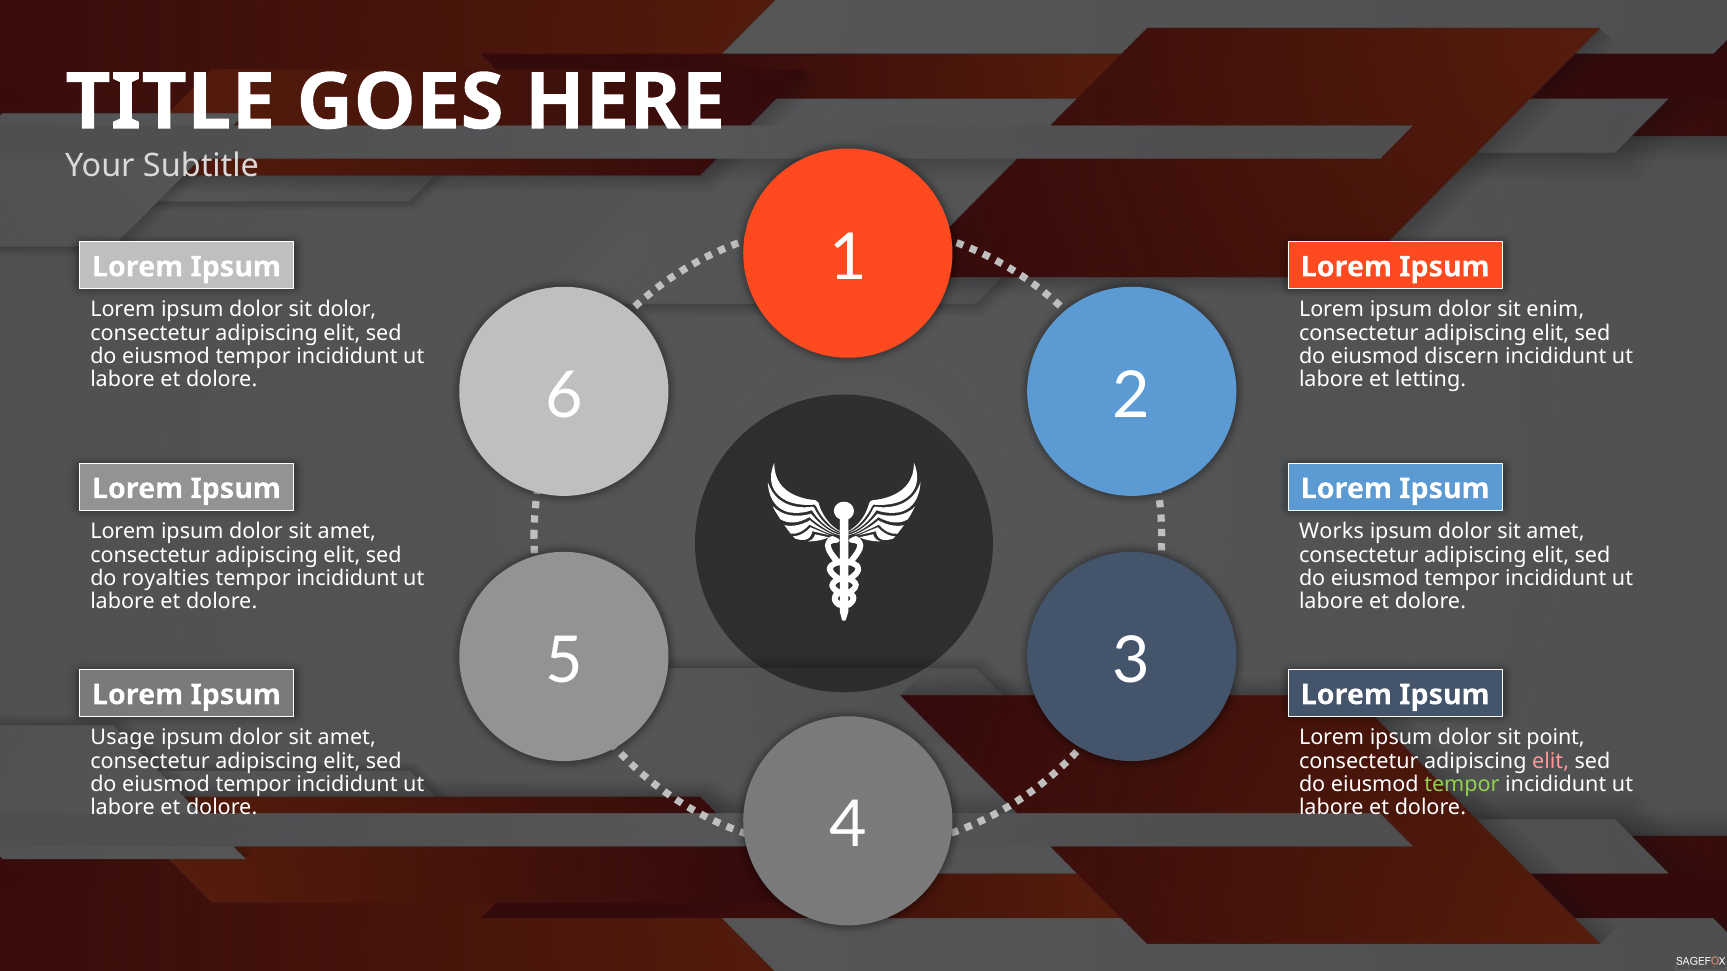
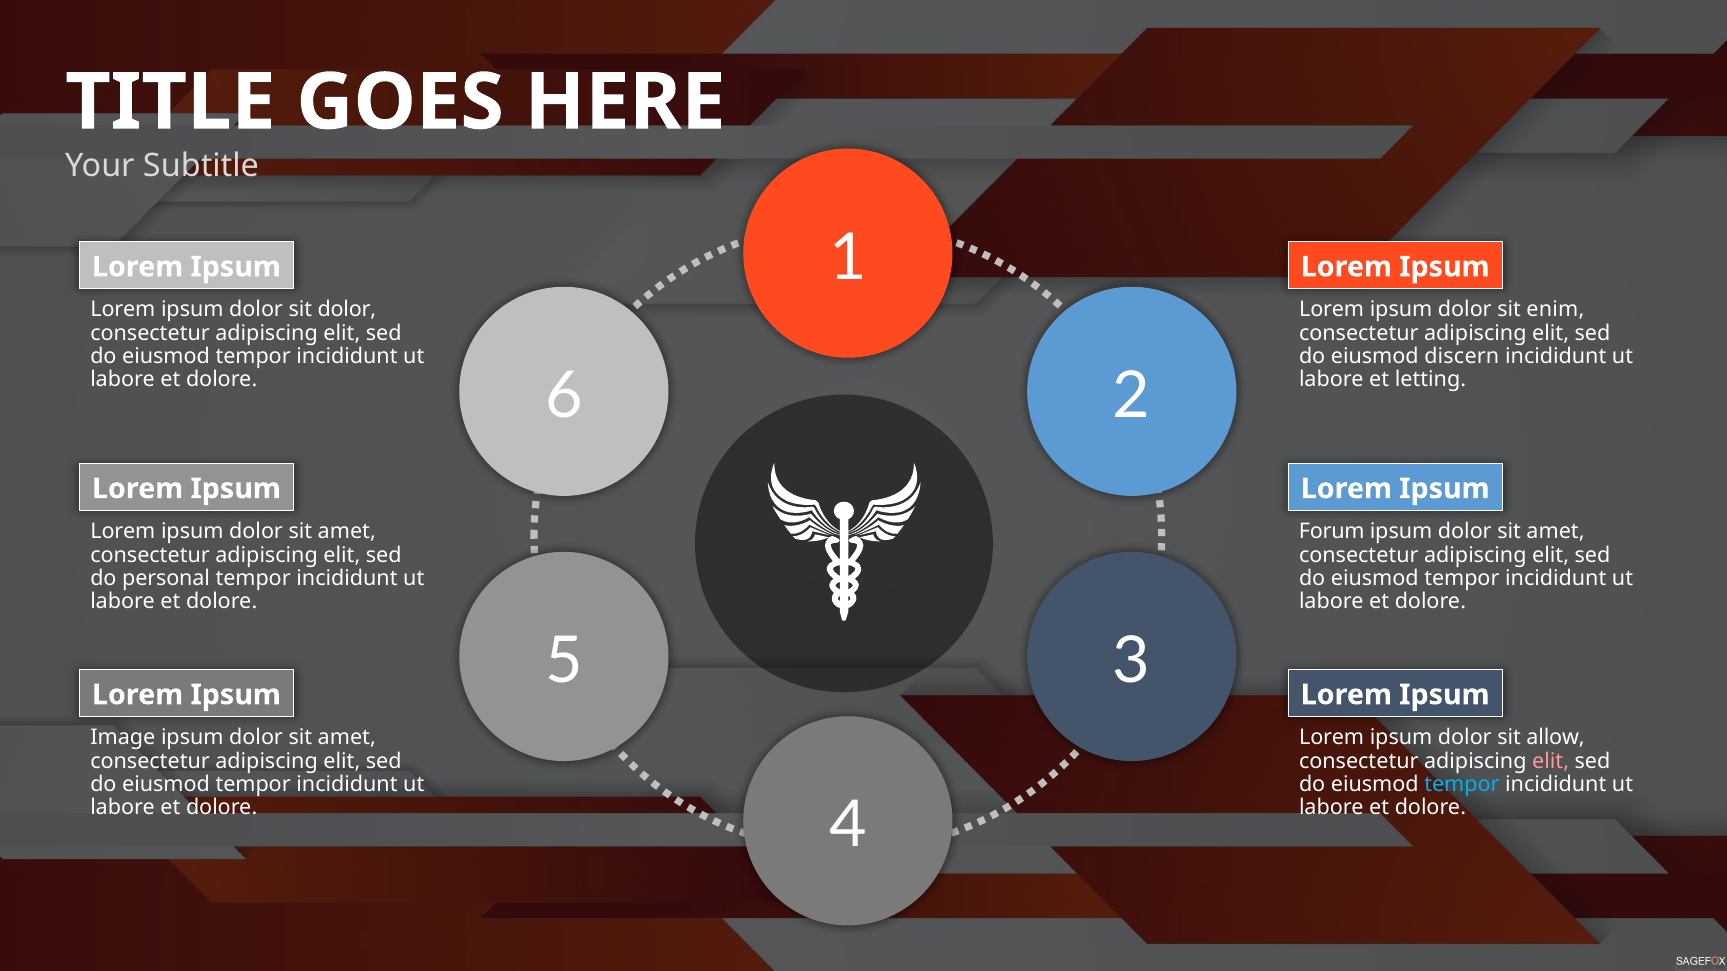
Works: Works -> Forum (1332, 532)
royalties: royalties -> personal (166, 578)
Usage: Usage -> Image (123, 738)
point: point -> allow (1556, 738)
tempor colour: light green -> light blue (1462, 785)
